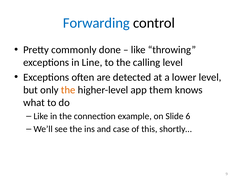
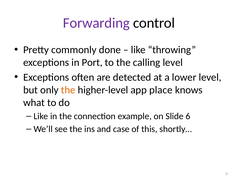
Forwarding colour: blue -> purple (96, 23)
Line: Line -> Port (92, 63)
them: them -> place (161, 90)
